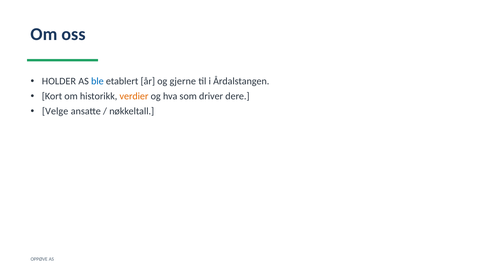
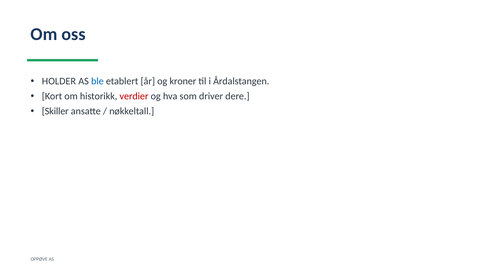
gjerne: gjerne -> kroner (183, 81)
verdier colour: orange -> red (134, 97)
Velge: Velge -> Skiller (55, 112)
